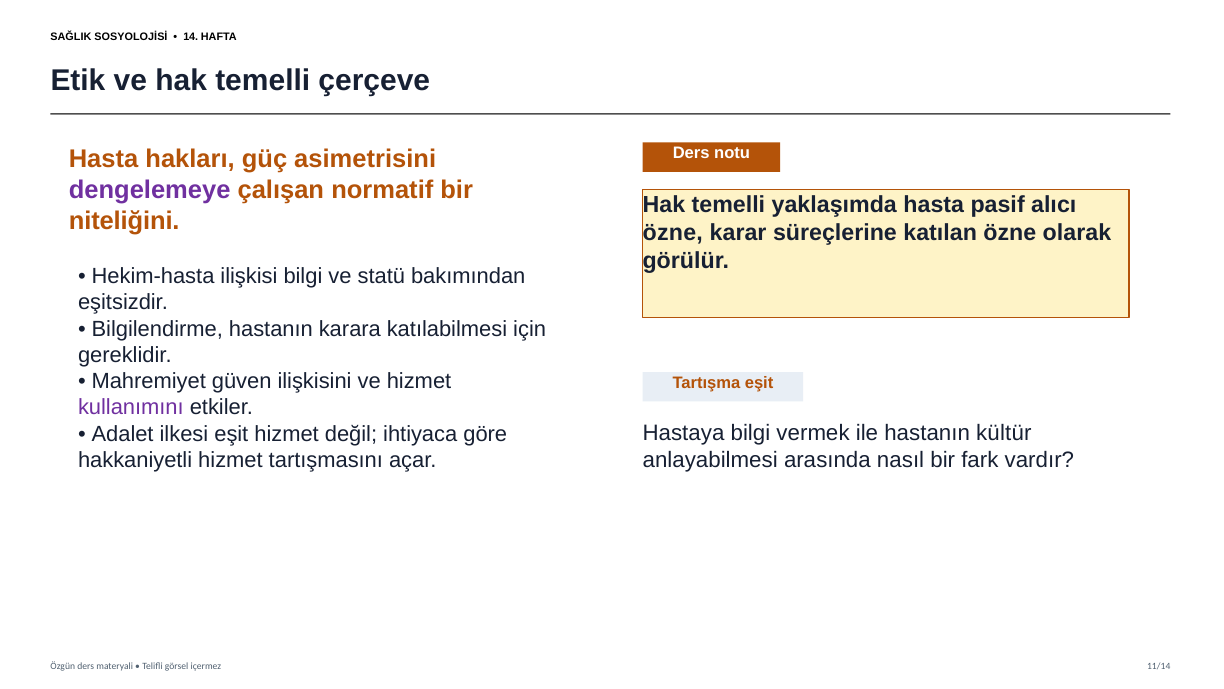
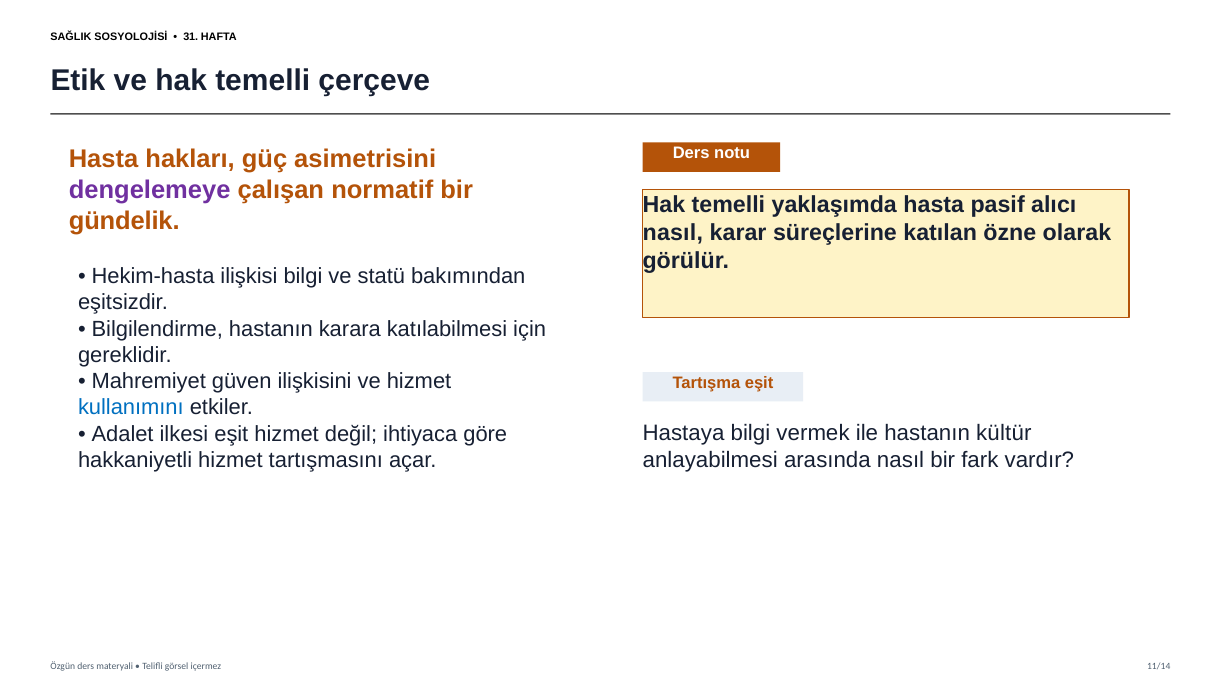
14: 14 -> 31 (191, 37)
niteliğini: niteliğini -> gündelik (124, 221)
özne: özne -> nasıl (673, 233)
kullanımını colour: purple -> blue (131, 407)
